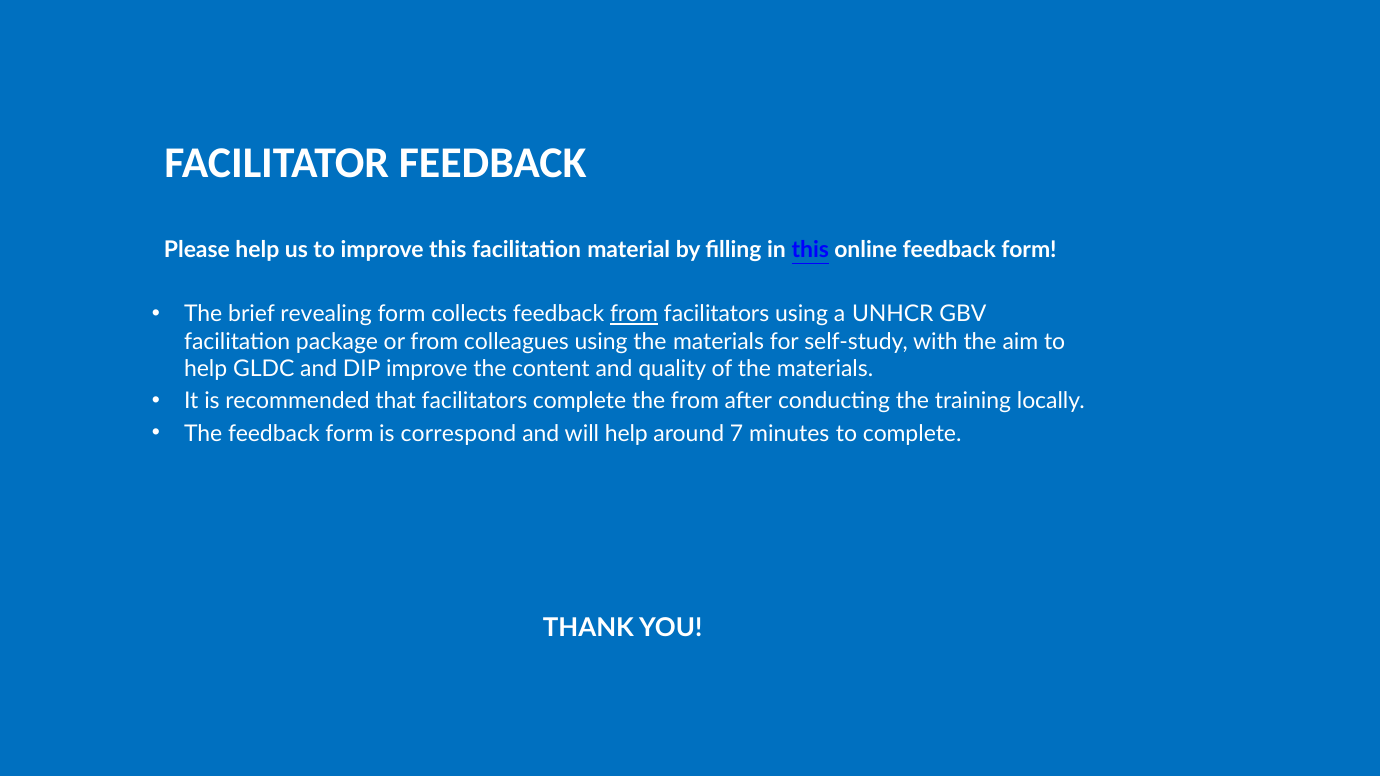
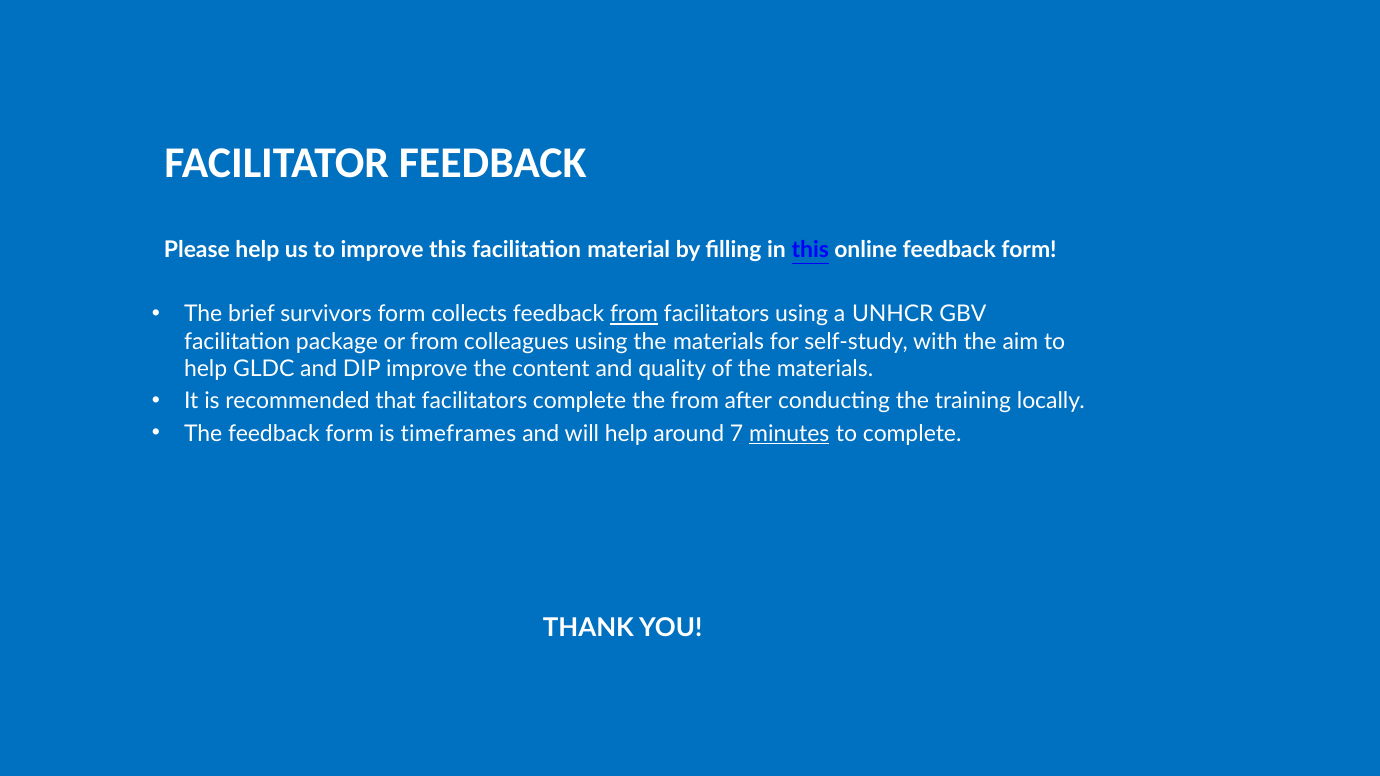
revealing: revealing -> survivors (326, 314)
correspond: correspond -> timeframes (458, 434)
minutes underline: none -> present (789, 434)
